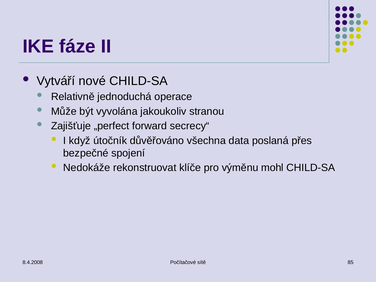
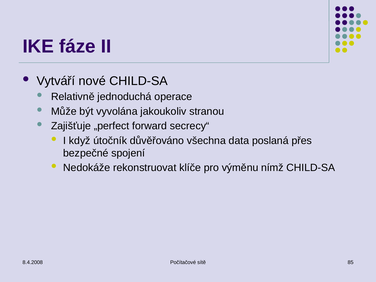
mohl: mohl -> nímž (272, 168)
